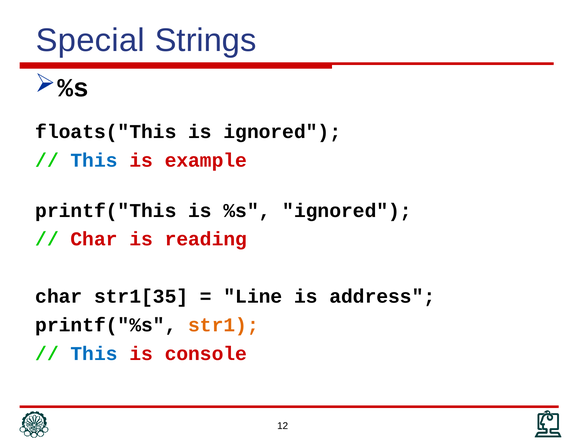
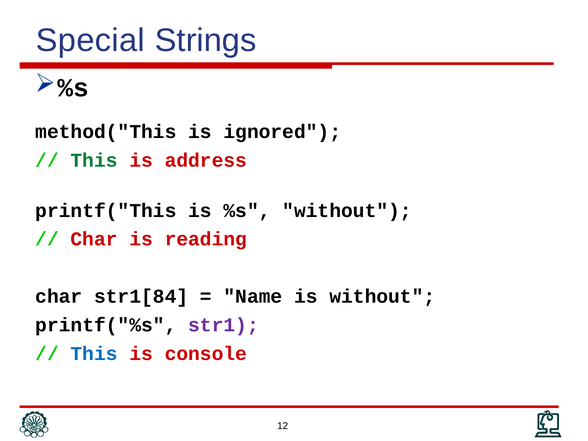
floats("This: floats("This -> method("This (106, 132)
This colour: blue -> green (94, 160)
example: example -> address (206, 160)
%s ignored: ignored -> without (347, 211)
str1[35: str1[35 -> str1[84 (141, 296)
Line: Line -> Name (253, 296)
is address: address -> without (382, 296)
str1 colour: orange -> purple (224, 325)
